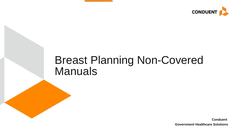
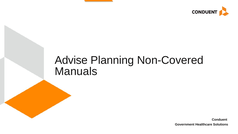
Breast: Breast -> Advise (71, 60)
